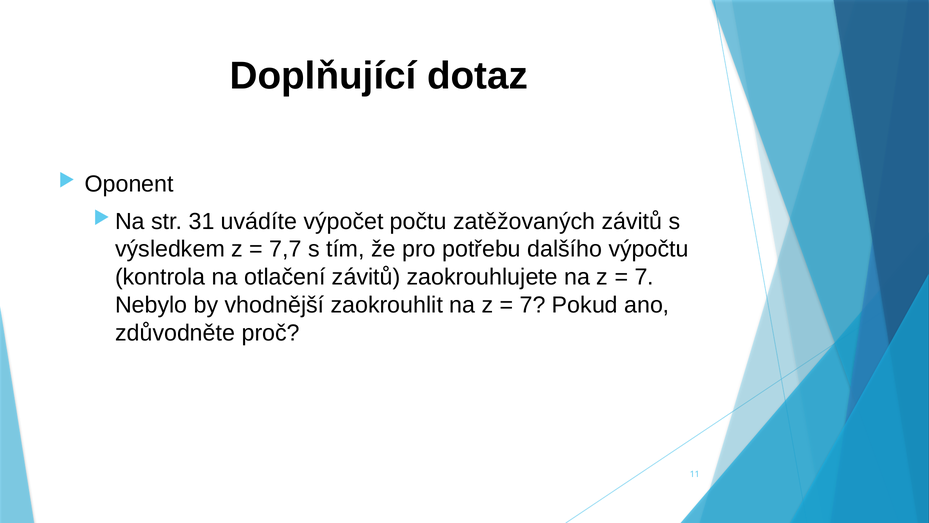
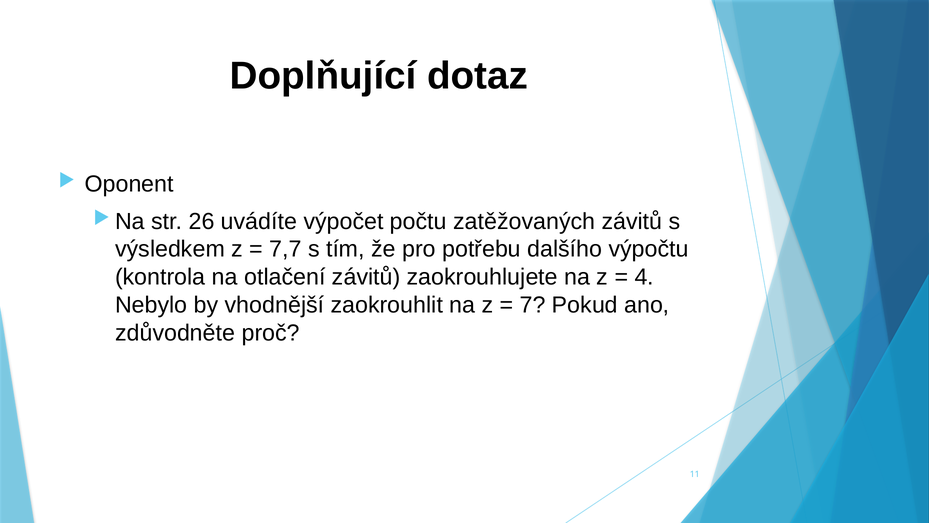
31: 31 -> 26 (202, 221)
7: 7 -> 4 (644, 277)
